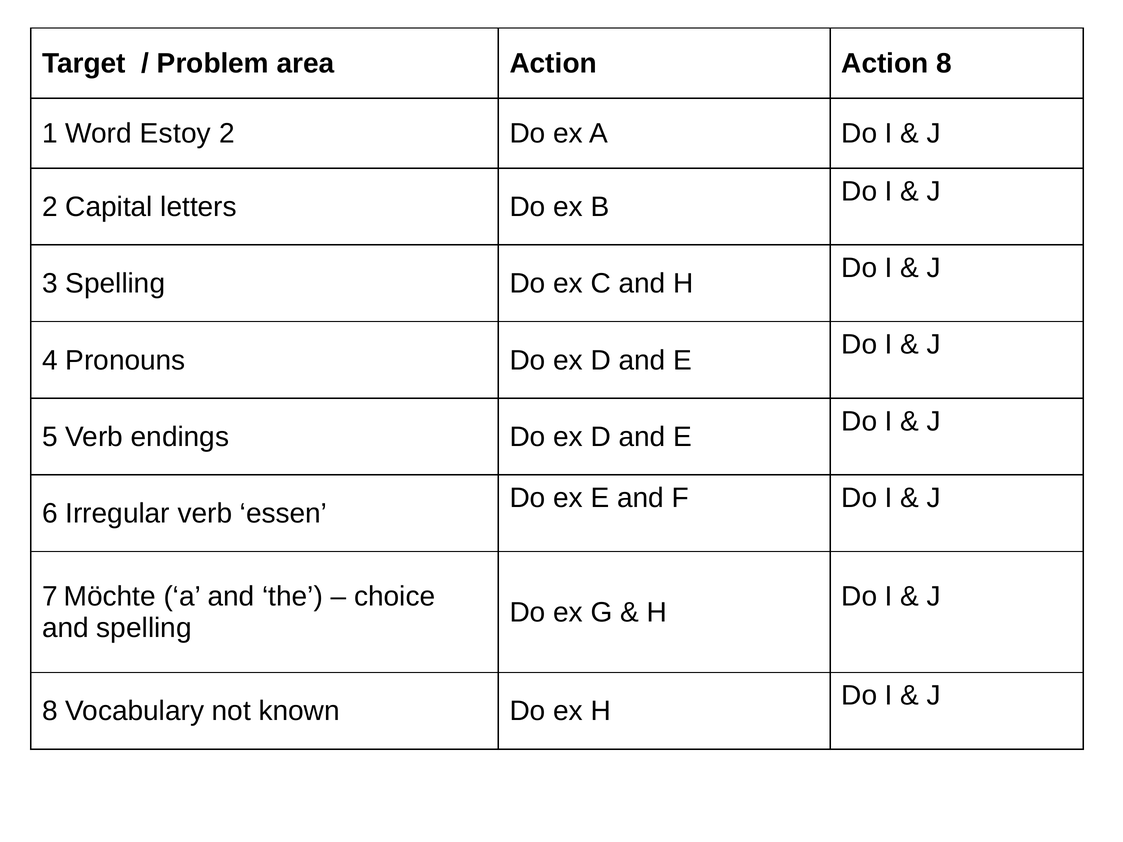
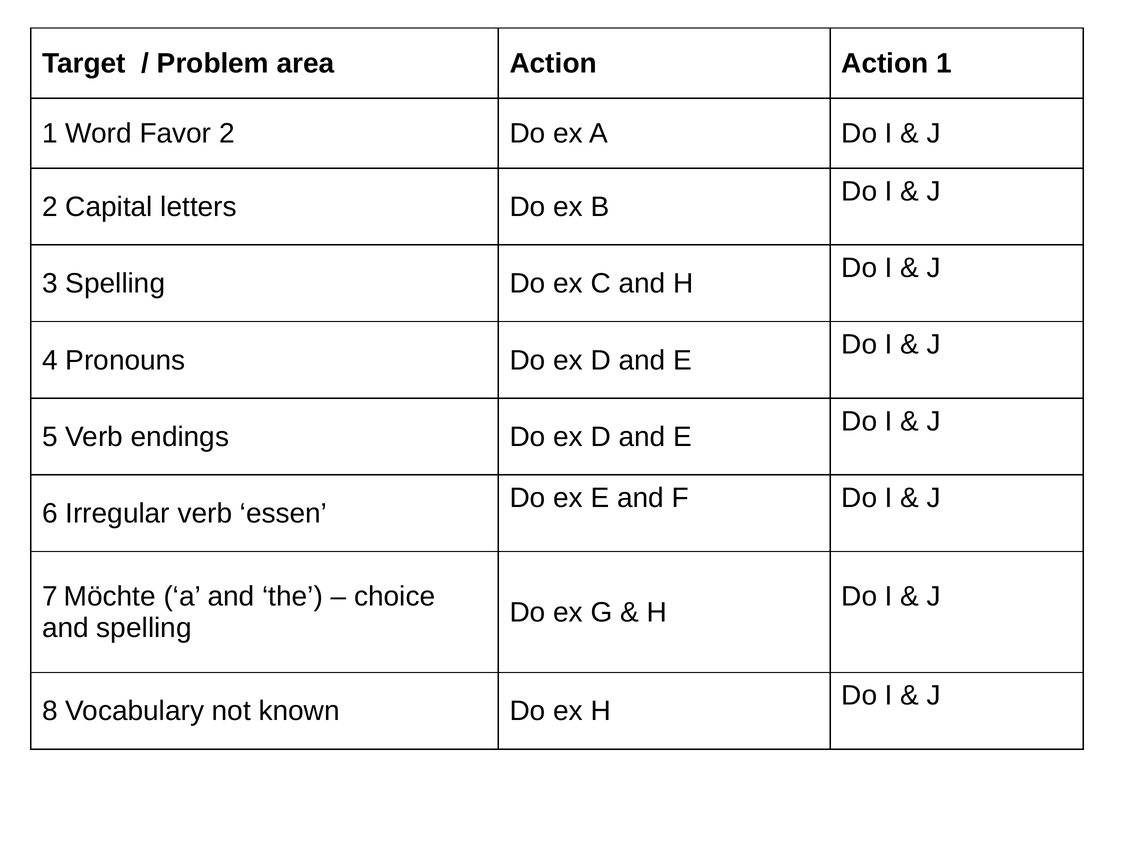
Action 8: 8 -> 1 (944, 64)
Estoy: Estoy -> Favor (175, 134)
